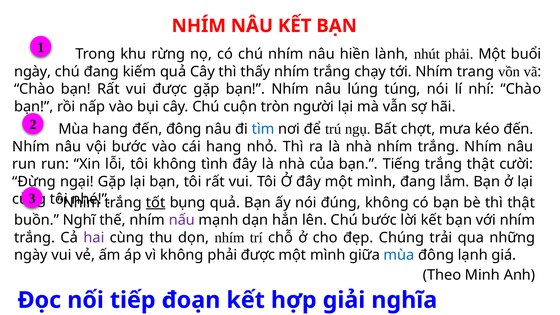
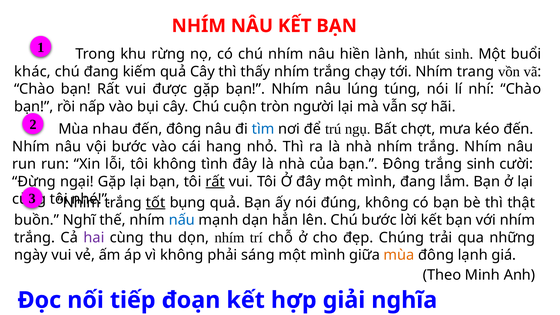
nhút phải: phải -> sinh (459, 54)
ngày: ngày -> khác (33, 72)
Mùa hang: hang -> nhau (110, 129)
bạn Tiếng: Tiếng -> Đông (401, 164)
trắng thật: thật -> sinh (481, 164)
rất underline: none -> present (215, 182)
nấu colour: purple -> blue (182, 220)
phải được: được -> sáng (258, 255)
mùa colour: blue -> orange (399, 255)
